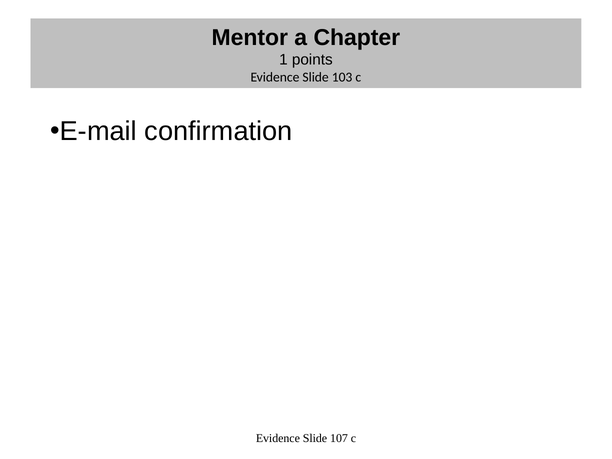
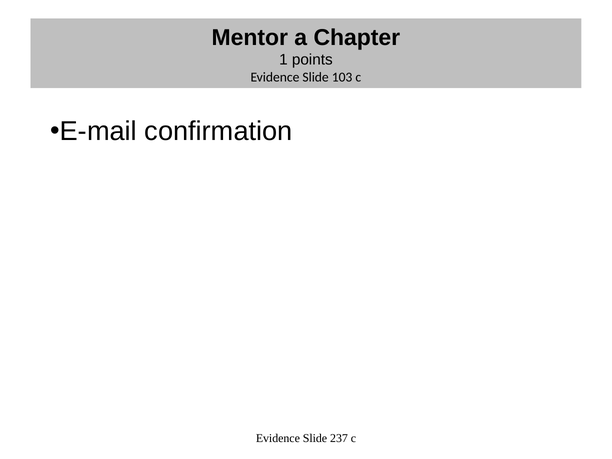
107: 107 -> 237 (339, 438)
